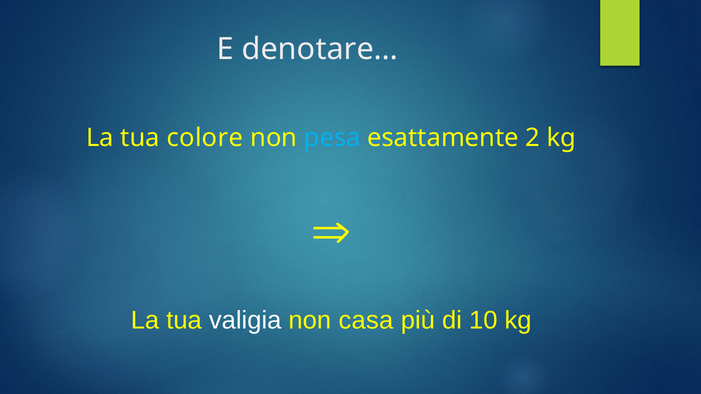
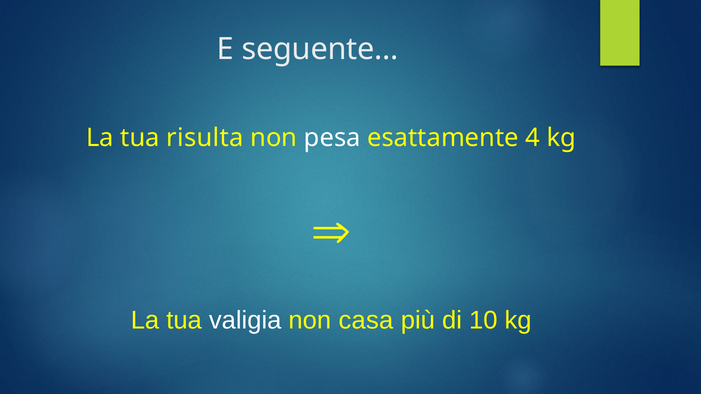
denotare…: denotare… -> seguente… (320, 49)
colore: colore -> risulta (205, 138)
pesa colour: light blue -> white (332, 138)
2: 2 -> 4 (533, 138)
